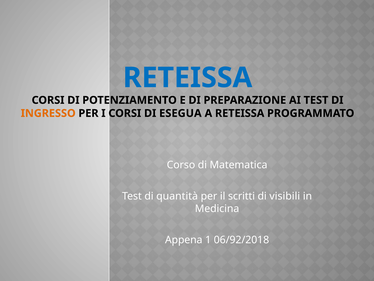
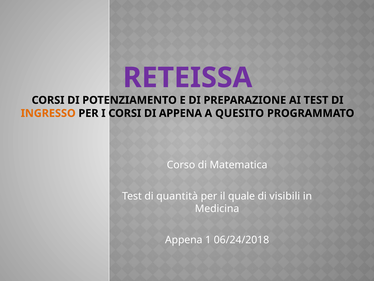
RETEISSA colour: blue -> purple (188, 78)
DI ESEGUA: ESEGUA -> APPENA (180, 113)
A RETEISSA: RETEISSA -> QUESITO (240, 113)
scritti: scritti -> quale (242, 196)
06/92/2018: 06/92/2018 -> 06/24/2018 (241, 240)
